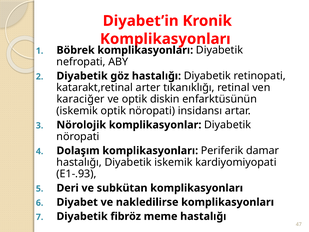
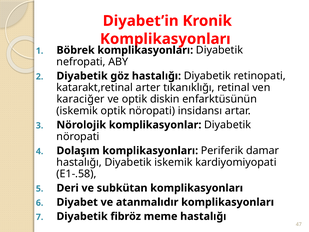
E1-.93: E1-.93 -> E1-.58 (76, 174)
nakledilirse: nakledilirse -> atanmalıdır (147, 202)
